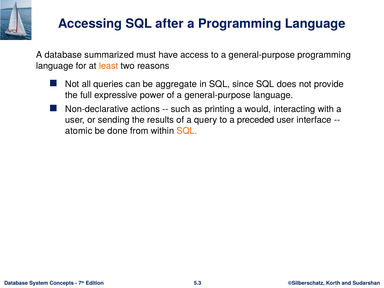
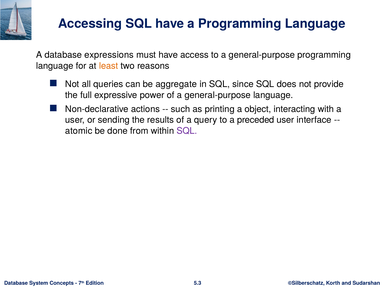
SQL after: after -> have (170, 24)
summarized: summarized -> expressions (109, 55)
would: would -> object (258, 109)
SQL colour: orange -> purple (187, 131)
